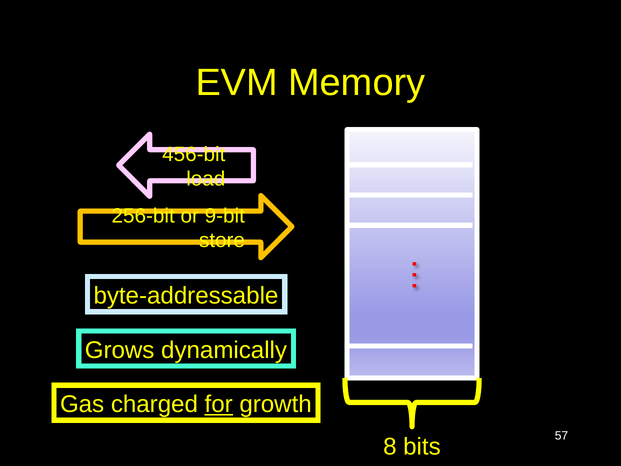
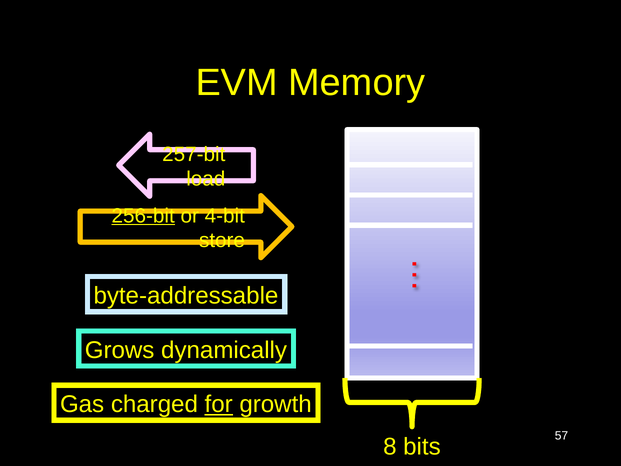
456-bit: 456-bit -> 257-bit (194, 154)
256-bit underline: none -> present (143, 216)
9-bit: 9-bit -> 4-bit (225, 216)
